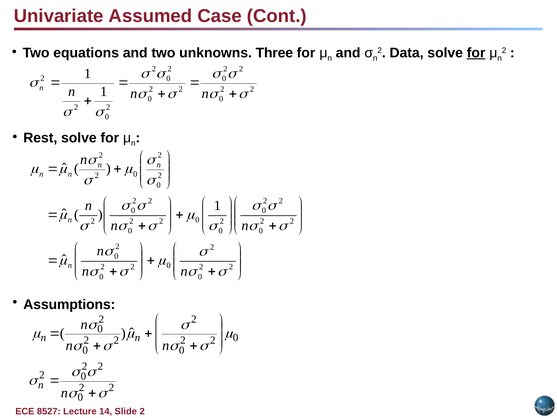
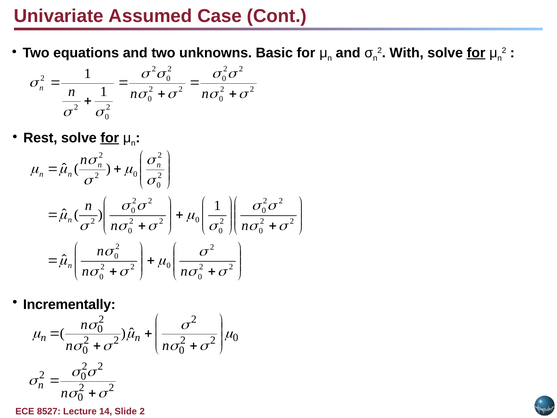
Three: Three -> Basic (274, 53)
Data: Data -> With (407, 53)
for underline: none -> present (110, 138)
Assumptions: Assumptions -> Incrementally (69, 304)
